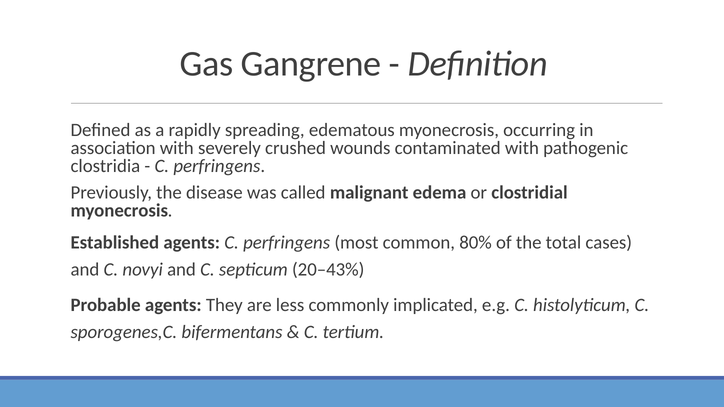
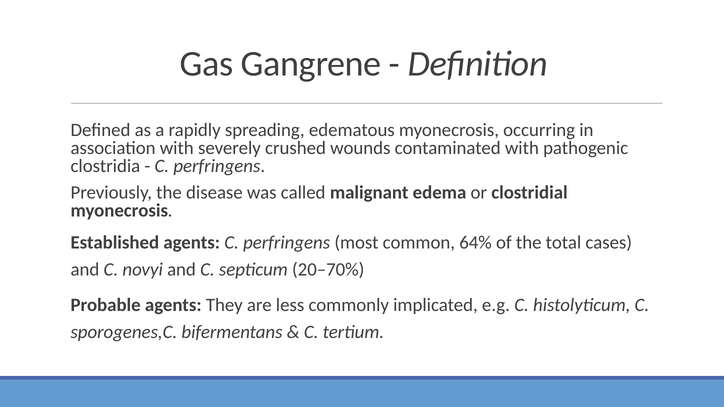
80%: 80% -> 64% (476, 242)
20–43%: 20–43% -> 20–70% (328, 270)
